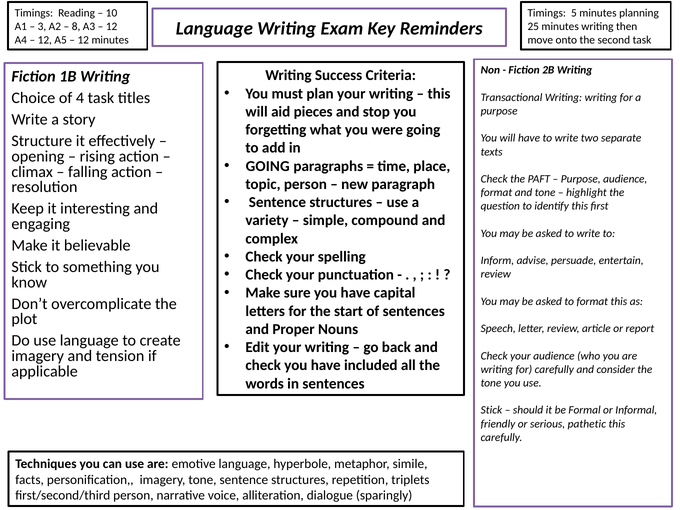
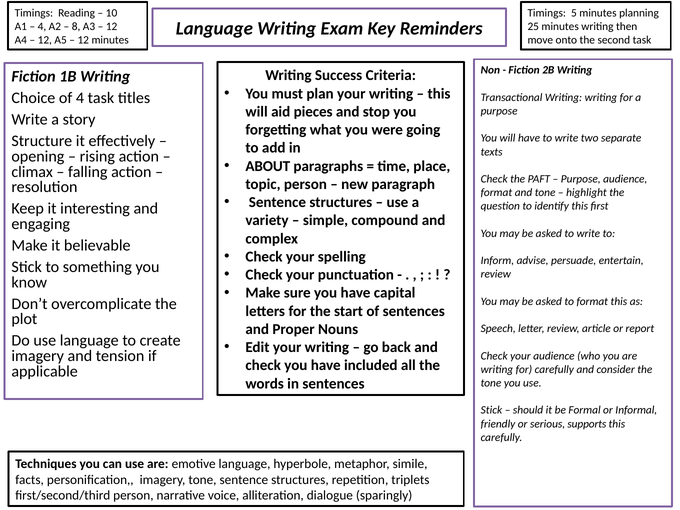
3: 3 -> 4 (42, 26)
GOING: GOING -> ABOUT (268, 166)
pathetic: pathetic -> supports (587, 424)
